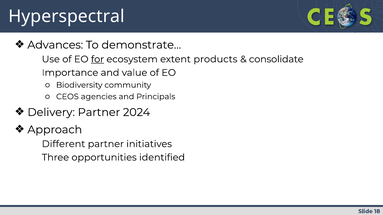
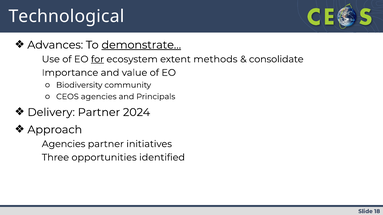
Hyperspectral: Hyperspectral -> Technological (66, 16)
demonstrate… underline: none -> present (141, 45)
products: products -> methods (215, 59)
Different: Different -> Agencies (64, 144)
